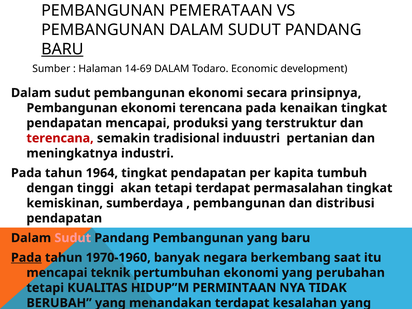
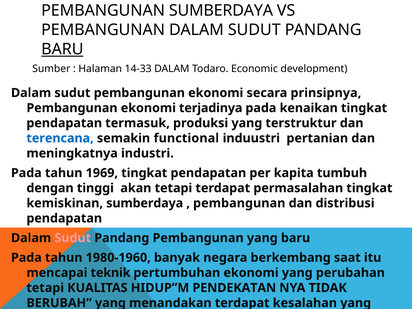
PEMBANGUNAN PEMERATAAN: PEMERATAAN -> SUMBERDAYA (221, 11)
14-69: 14-69 -> 14-33 (138, 69)
ekonomi terencana: terencana -> terjadinya (211, 108)
pendapatan mencapai: mencapai -> termasuk (138, 123)
terencana colour: red -> blue (60, 138)
tradisional: tradisional -> functional (186, 138)
1964: 1964 -> 1969 (102, 173)
Pada underline: present -> none (26, 258)
1970-1960: 1970-1960 -> 1980-1960 (118, 258)
PERMINTAAN: PERMINTAAN -> PENDEKATAN (234, 288)
